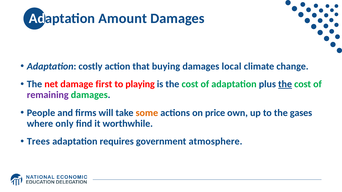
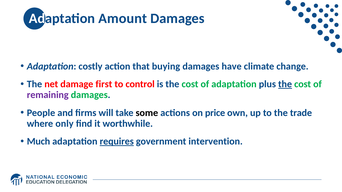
local: local -> have (232, 66)
playing: playing -> control (140, 84)
some colour: orange -> black (147, 113)
gases: gases -> trade (301, 113)
Trees: Trees -> Much (38, 142)
requires underline: none -> present (117, 142)
atmosphere: atmosphere -> intervention (216, 142)
